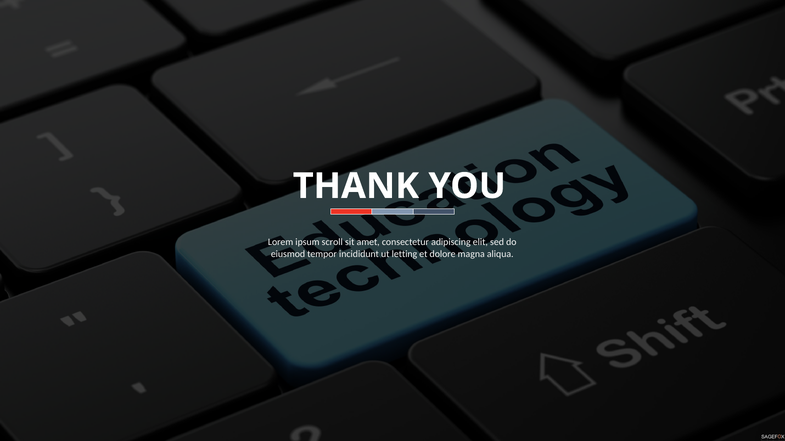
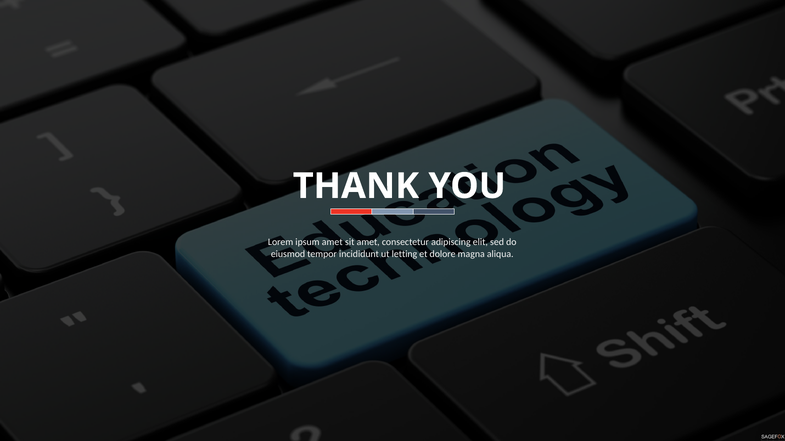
ipsum scroll: scroll -> amet (332, 242)
